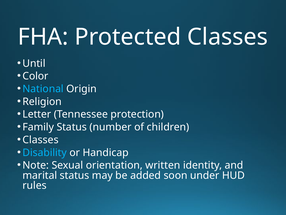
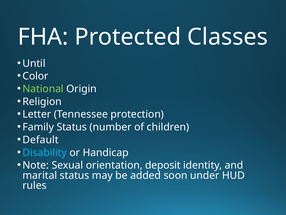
National colour: light blue -> light green (43, 89)
Classes: Classes -> Default (41, 140)
written: written -> deposit (163, 165)
